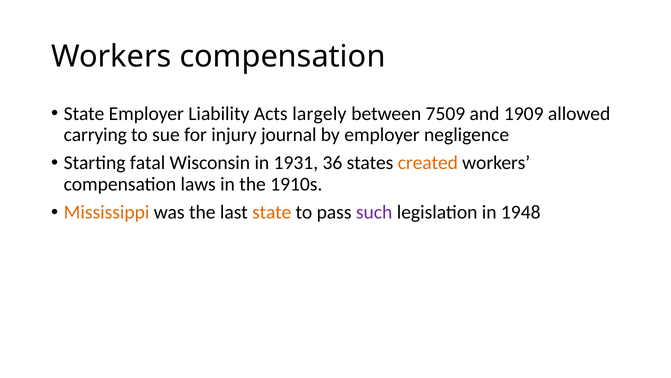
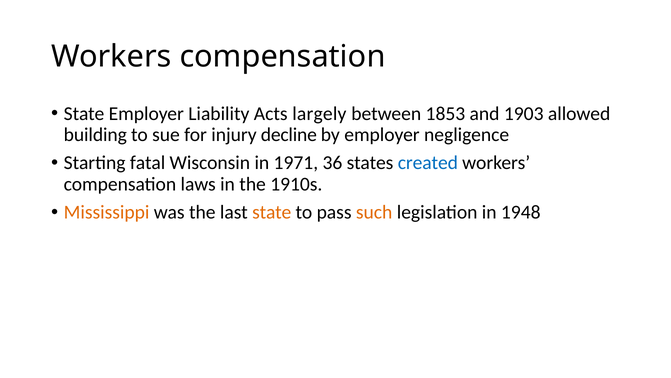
7509: 7509 -> 1853 (445, 113)
1909: 1909 -> 1903 (524, 113)
carrying: carrying -> building (95, 135)
journal: journal -> decline (289, 135)
1931: 1931 -> 1971 (296, 163)
created colour: orange -> blue (428, 163)
such colour: purple -> orange (374, 212)
